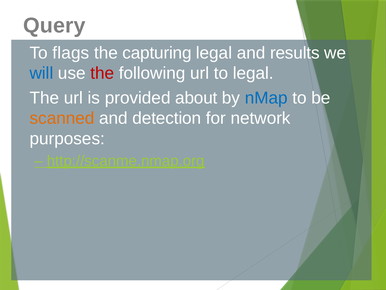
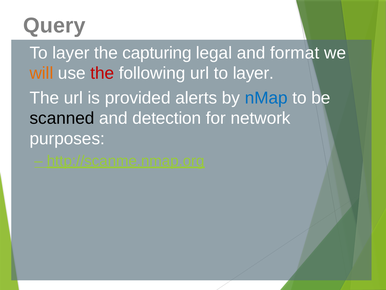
flags: flags -> layer (71, 53)
results: results -> format (295, 53)
will colour: blue -> orange (41, 73)
url to legal: legal -> layer (253, 73)
about: about -> alerts (196, 98)
scanned colour: orange -> black (62, 118)
